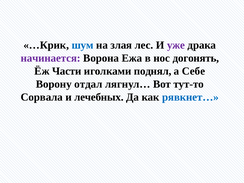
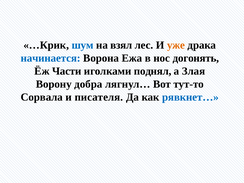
злая: злая -> взял (121, 45)
уже colour: purple -> orange (176, 45)
начинается colour: purple -> blue (51, 58)
Себе: Себе -> Злая (194, 71)
отдал: отдал -> добра (88, 84)
лечебных: лечебных -> писателя (99, 97)
